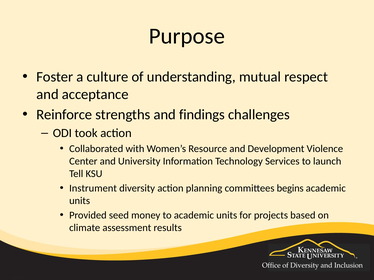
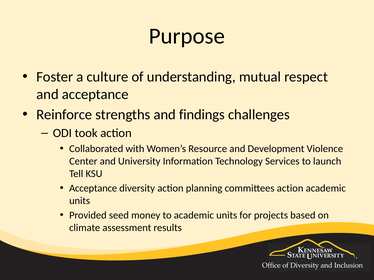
Instrument: Instrument -> Acceptance (93, 189)
committees begins: begins -> action (290, 189)
